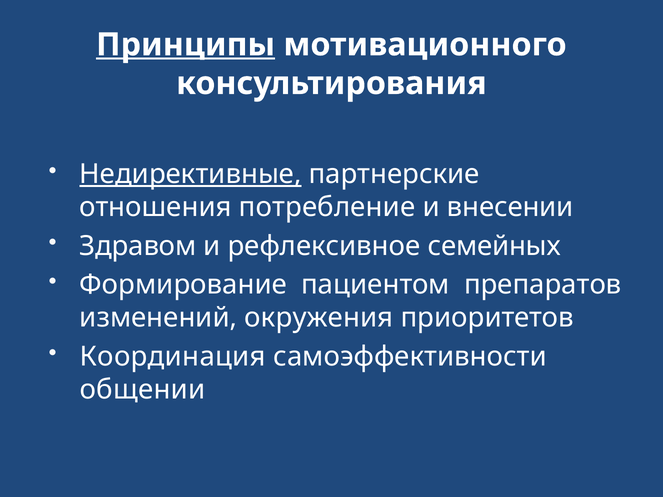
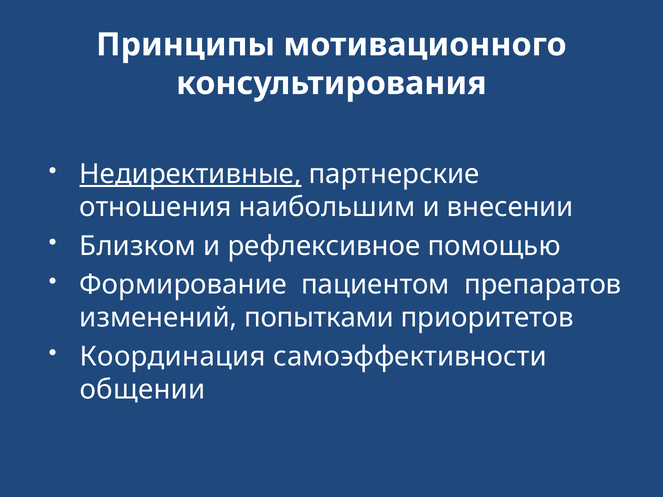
Принципы underline: present -> none (186, 45)
потребление: потребление -> наибольшим (327, 207)
Здравом: Здравом -> Близком (138, 246)
семейных: семейных -> помощью (494, 246)
окружения: окружения -> попытками (319, 318)
